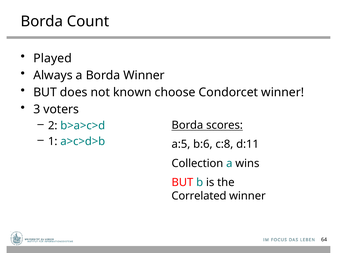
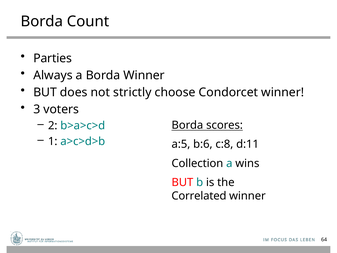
Played: Played -> Parties (53, 58)
known: known -> strictly (132, 92)
